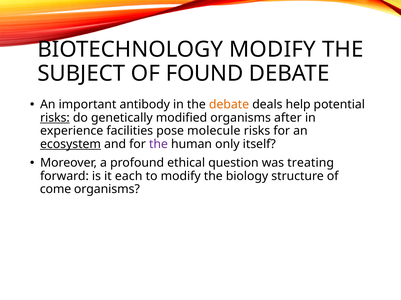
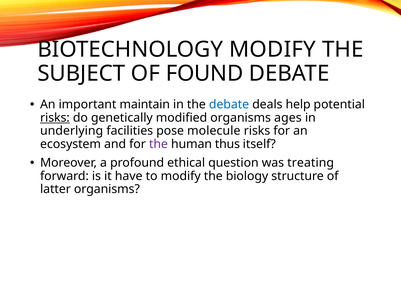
antibody: antibody -> maintain (145, 105)
debate colour: orange -> blue (229, 105)
after: after -> ages (288, 118)
experience: experience -> underlying (72, 131)
ecosystem underline: present -> none (71, 144)
only: only -> thus (227, 144)
each: each -> have (129, 177)
come: come -> latter (55, 190)
